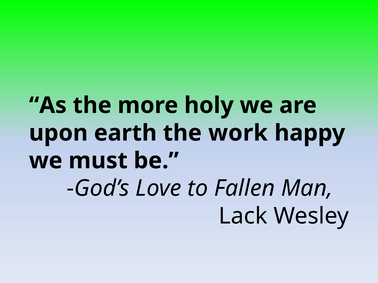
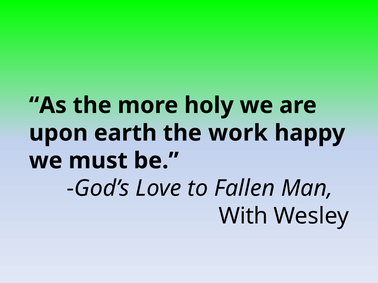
Lack: Lack -> With (243, 216)
